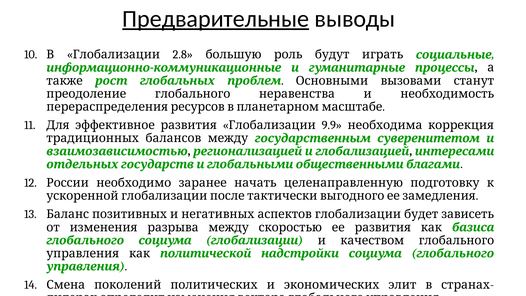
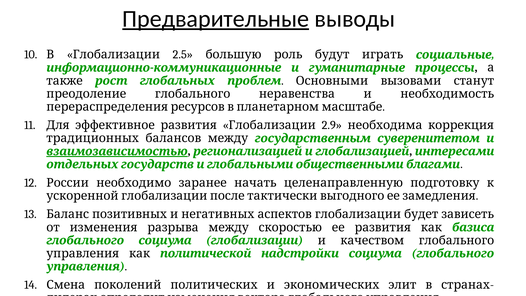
2.8: 2.8 -> 2.5 (183, 55)
9.9: 9.9 -> 2.9 (332, 125)
взаимозависимостью underline: none -> present (117, 151)
